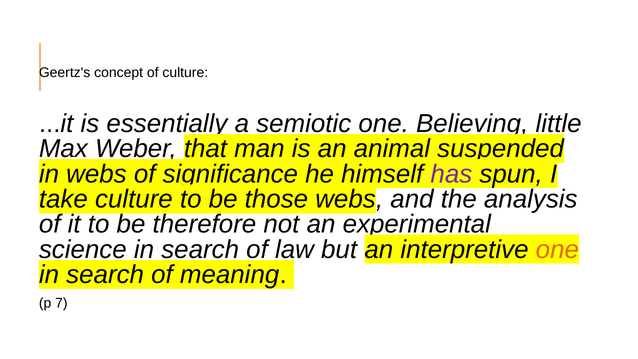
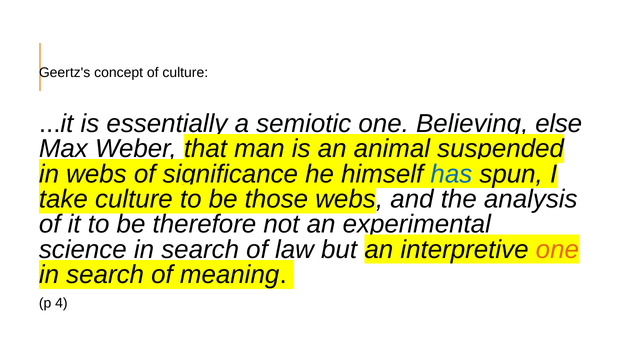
little: little -> else (559, 124)
has colour: purple -> blue (451, 174)
7: 7 -> 4 (61, 303)
